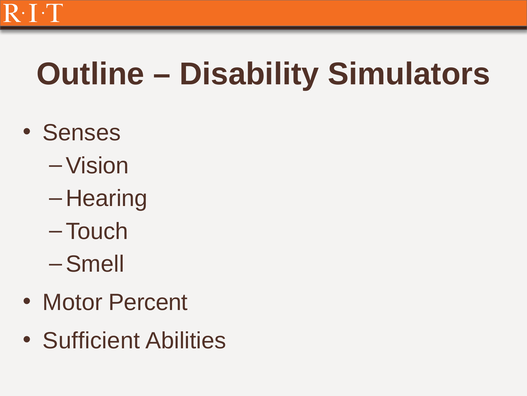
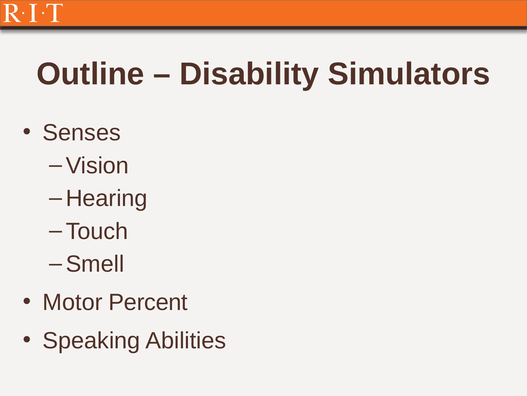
Sufficient: Sufficient -> Speaking (91, 340)
